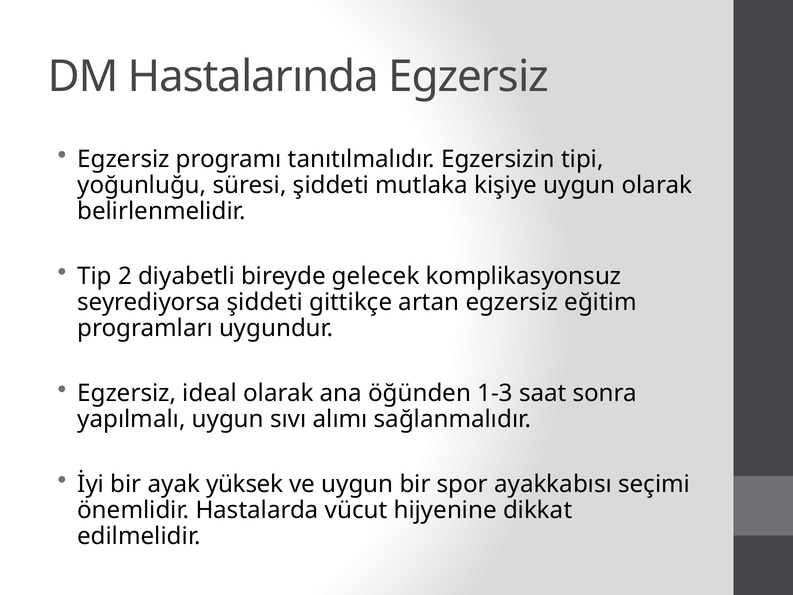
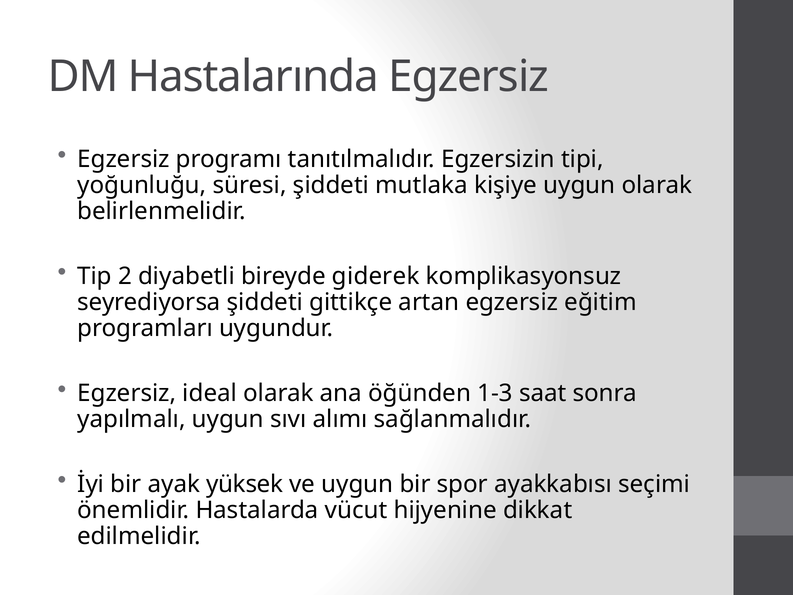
gelecek: gelecek -> giderek (376, 276)
